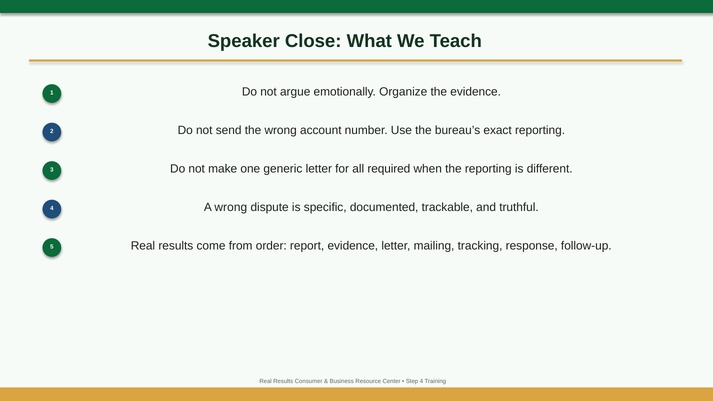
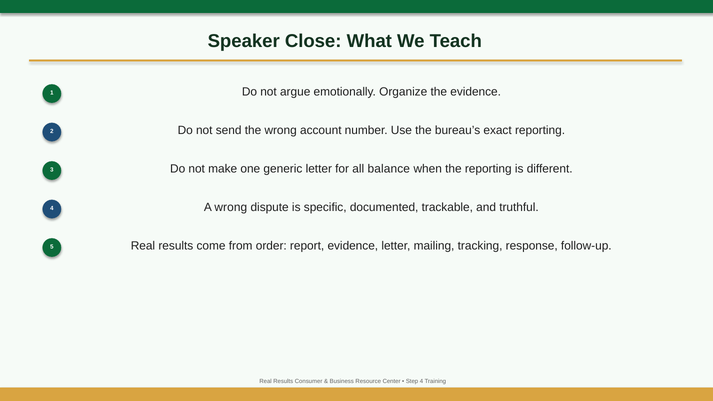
required: required -> balance (389, 169)
